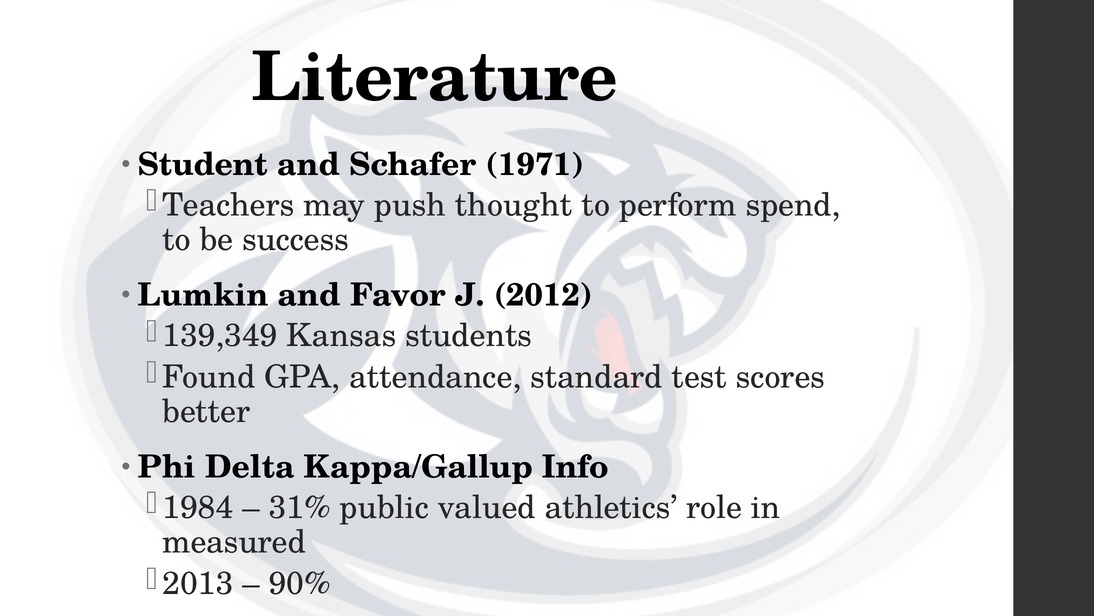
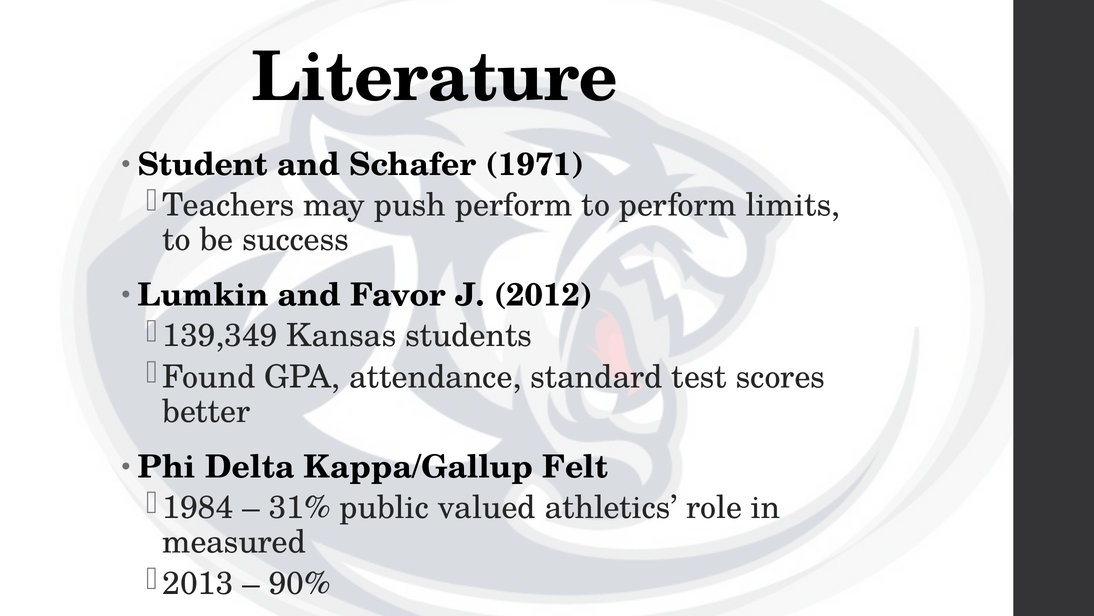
push thought: thought -> perform (514, 205)
spend: spend -> limits (793, 205)
Info: Info -> Felt (575, 466)
